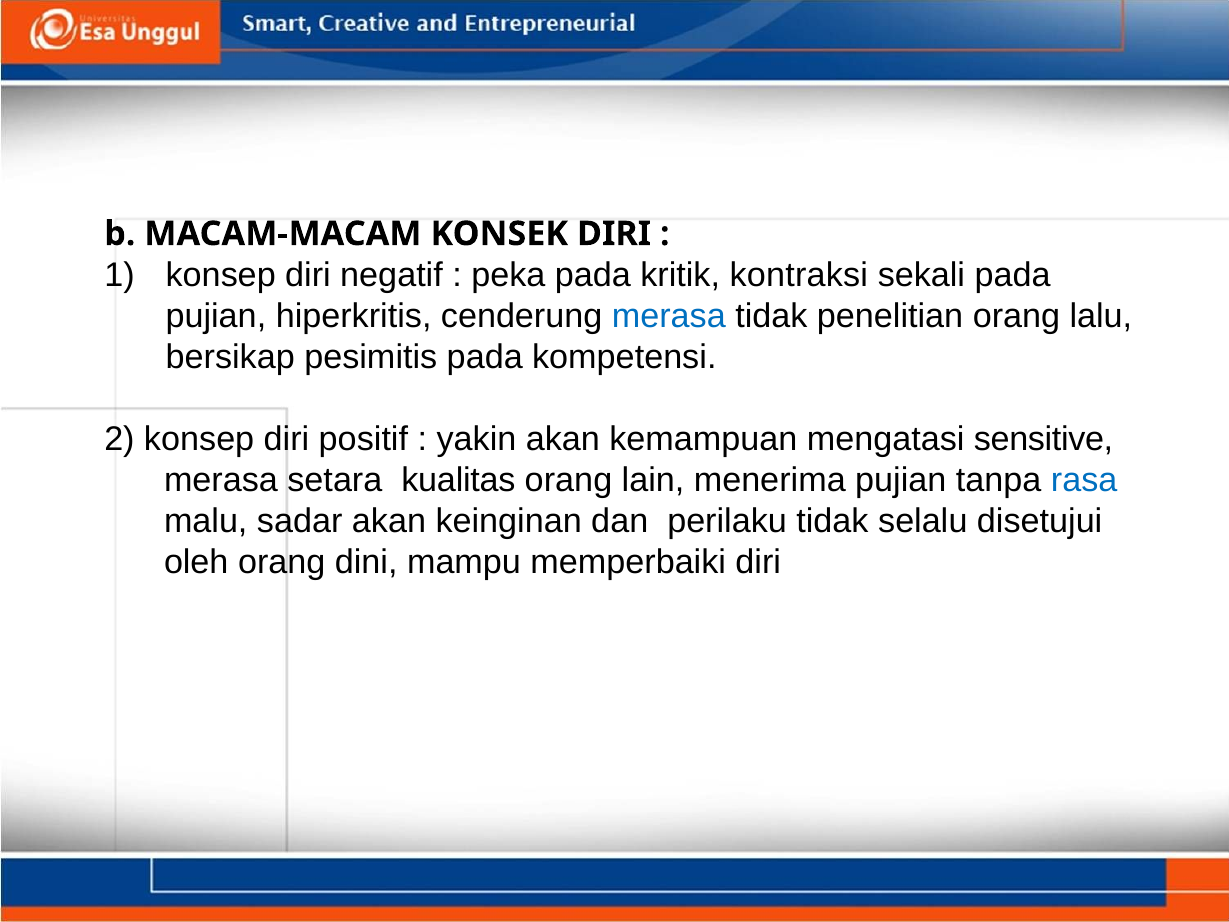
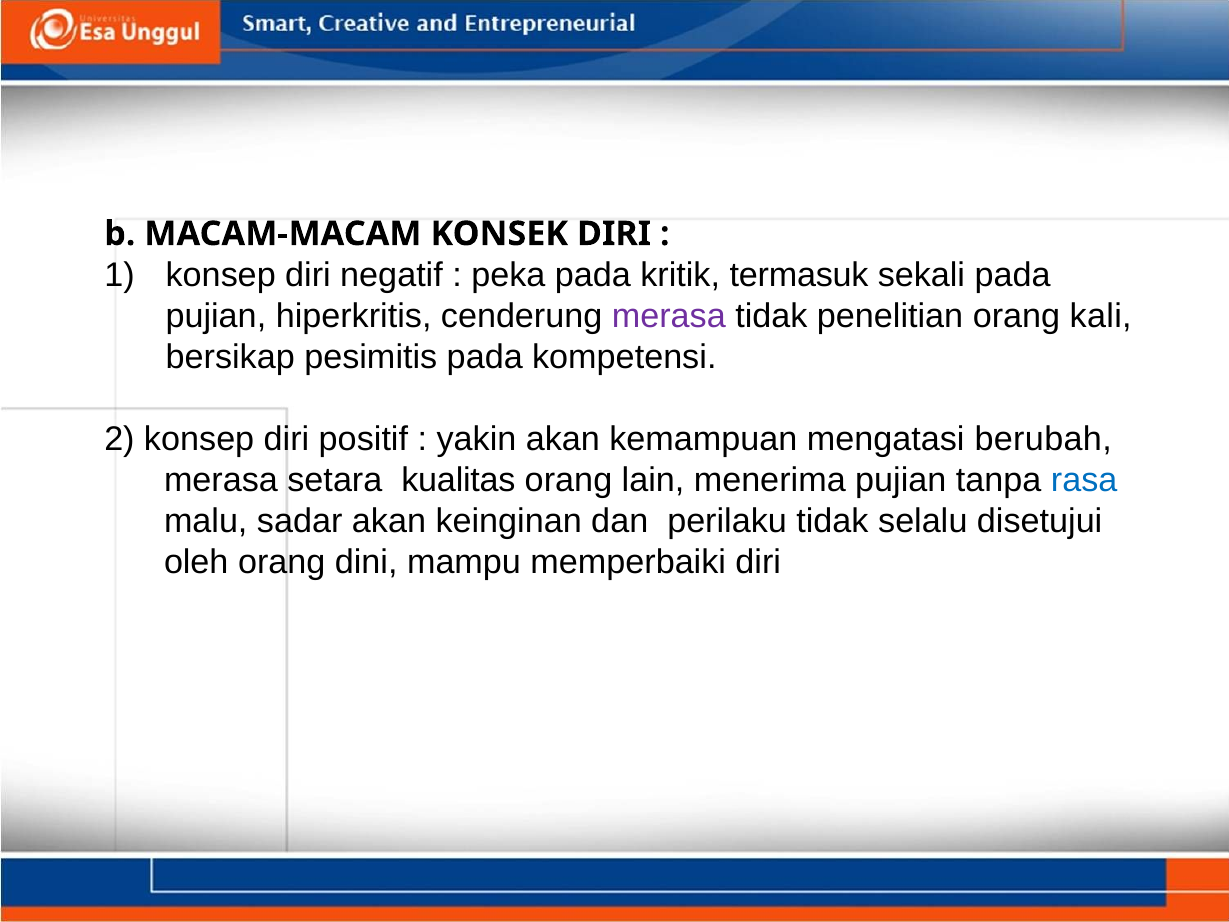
kontraksi: kontraksi -> termasuk (799, 275)
merasa colour: blue -> purple (669, 316)
lalu: lalu -> kali (1101, 316)
sensitive: sensitive -> berubah (1043, 439)
